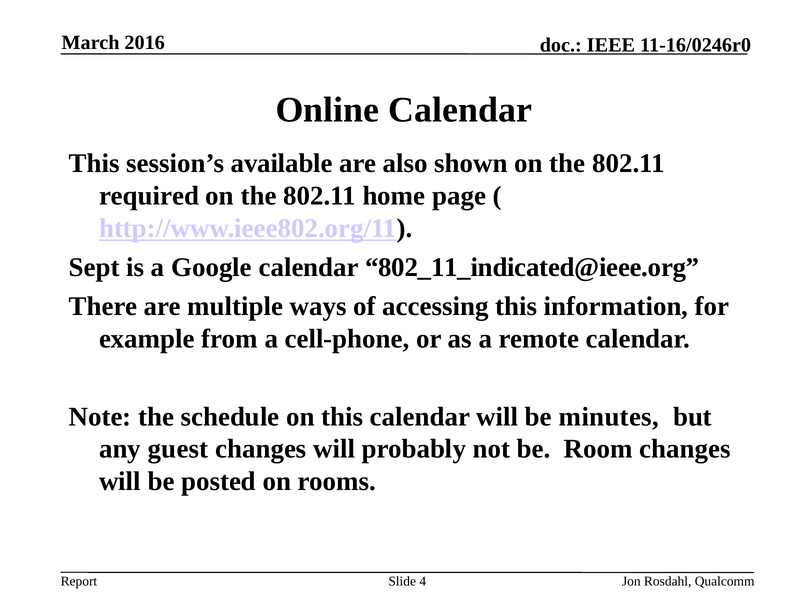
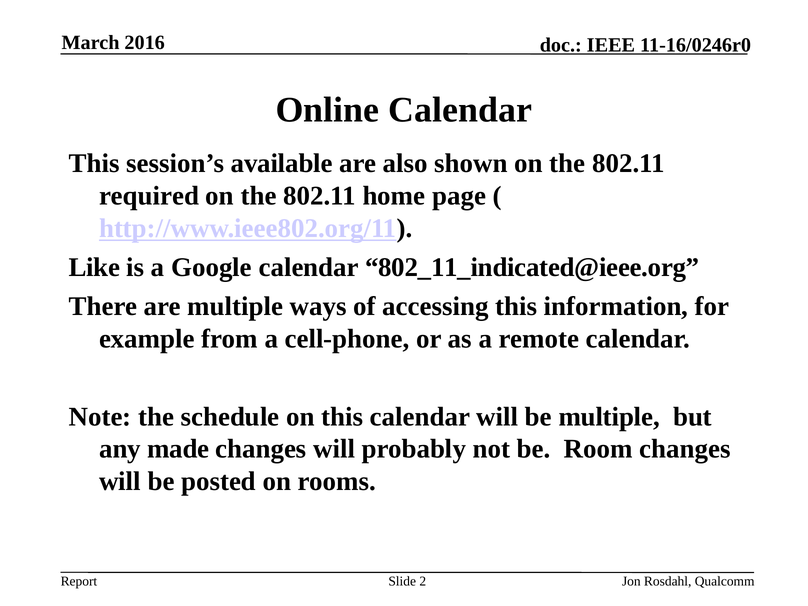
Sept: Sept -> Like (94, 267)
be minutes: minutes -> multiple (609, 417)
guest: guest -> made (178, 449)
4: 4 -> 2 (423, 581)
